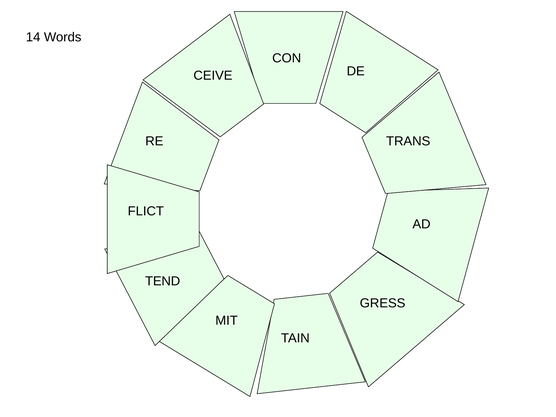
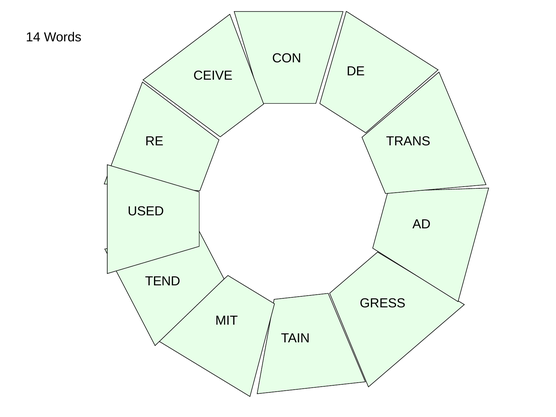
FLICT: FLICT -> USED (146, 211)
